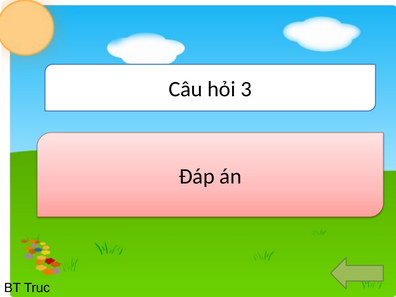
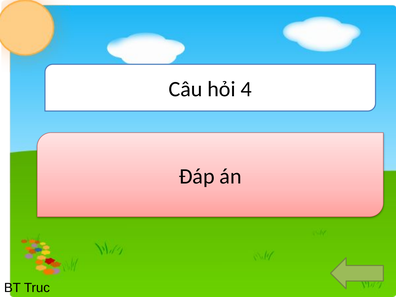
3: 3 -> 4 (246, 89)
